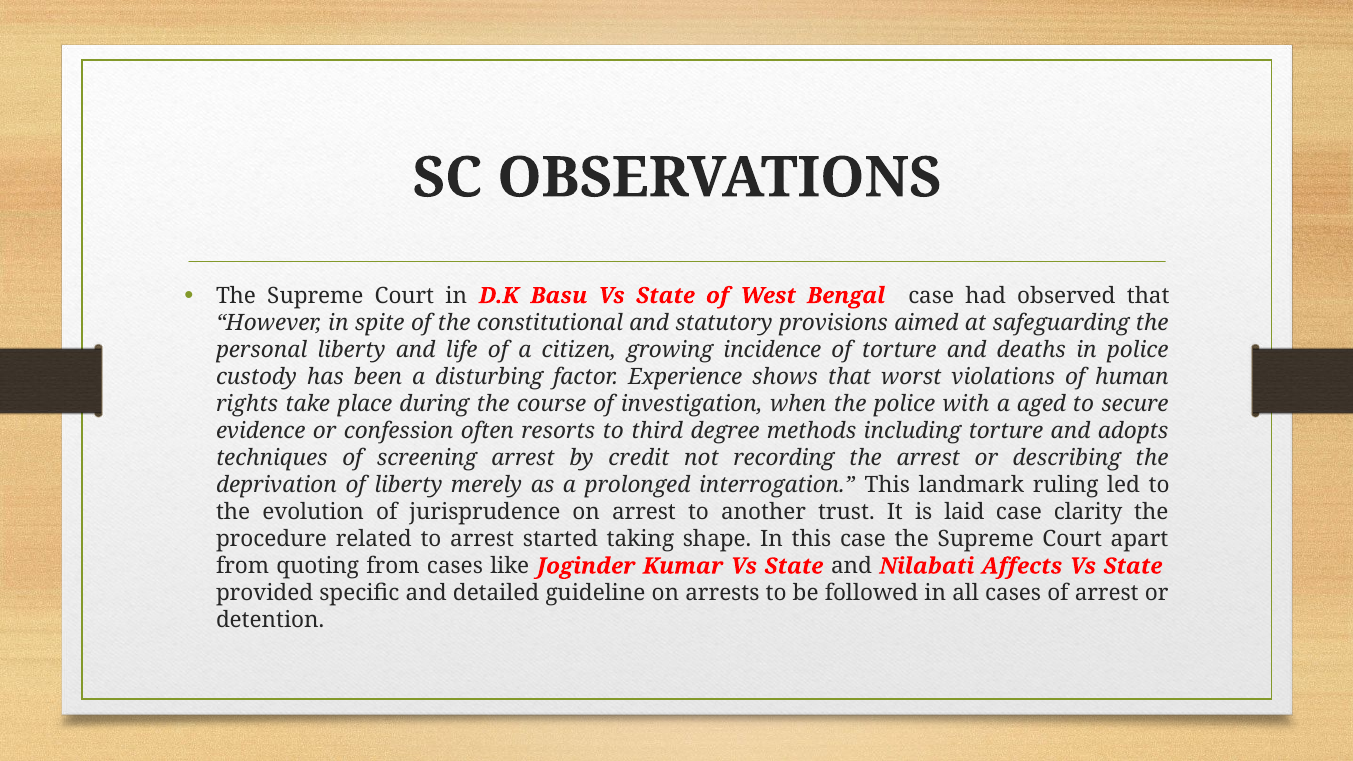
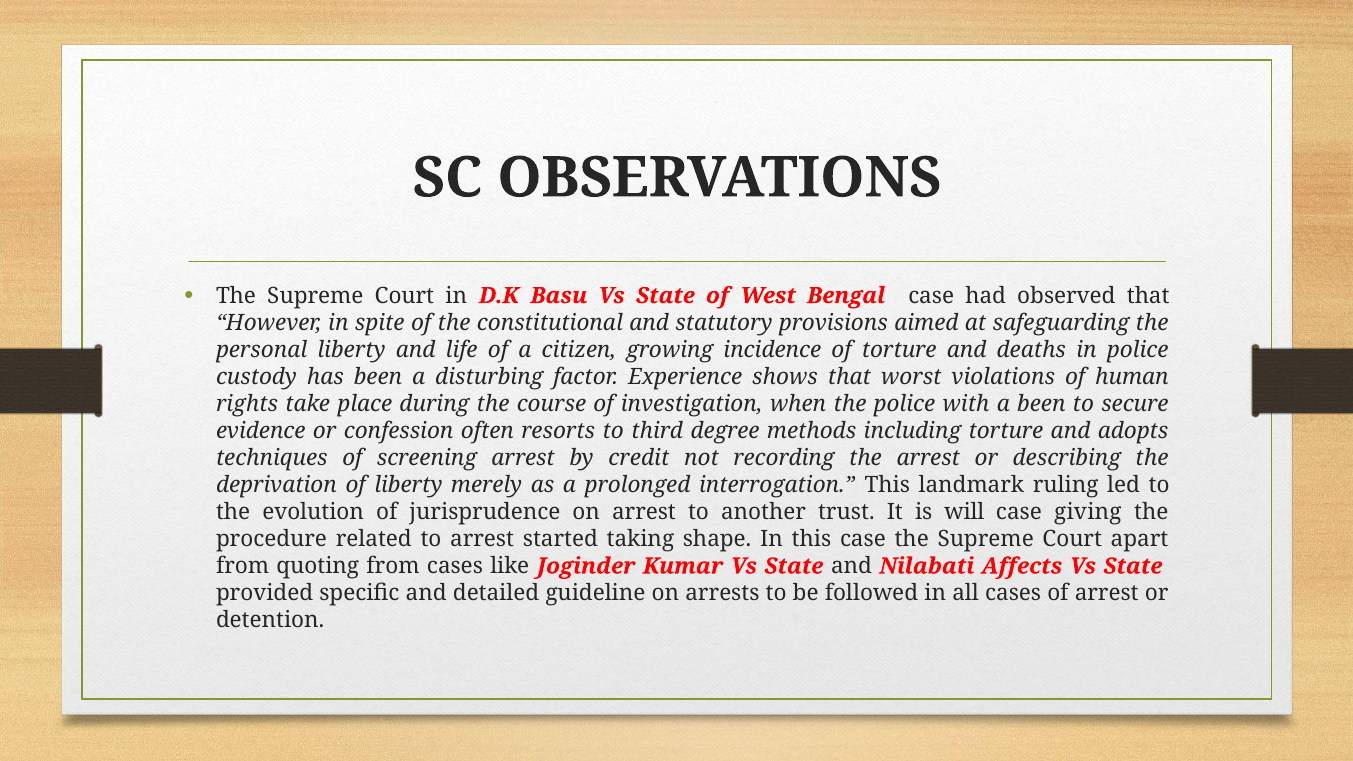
a aged: aged -> been (1041, 404)
laid: laid -> will (964, 512)
clarity: clarity -> giving (1088, 512)
